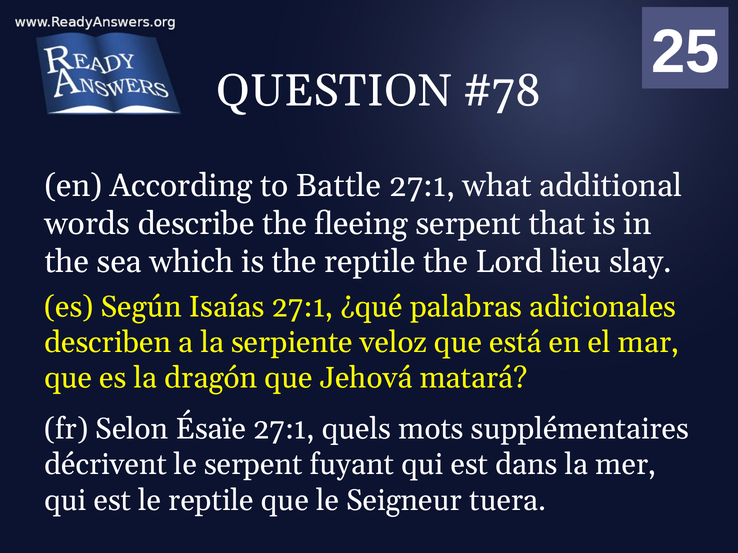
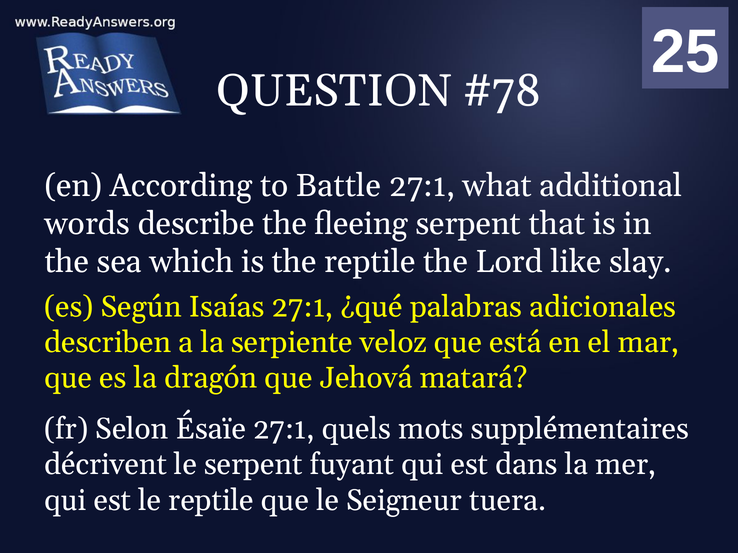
lieu: lieu -> like (576, 262)
